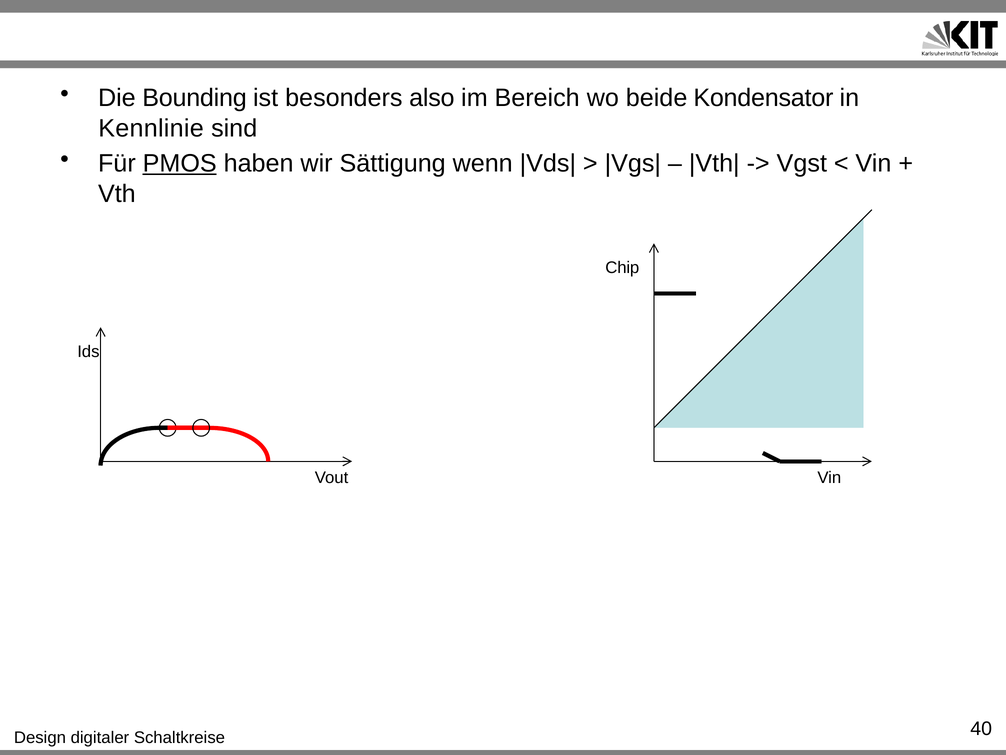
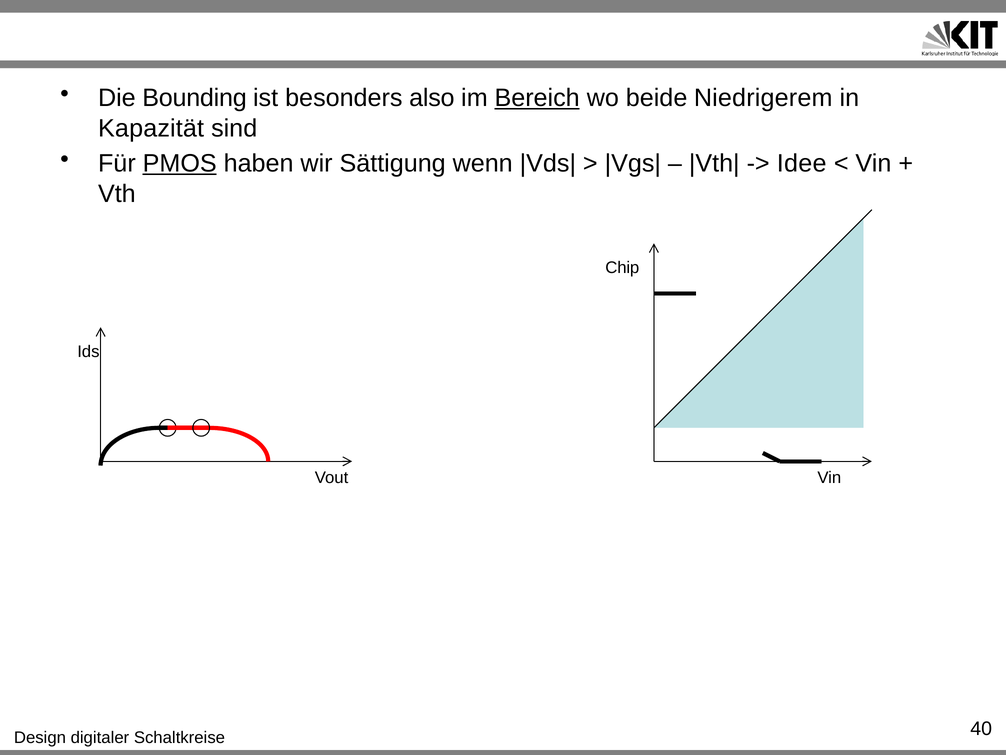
Bereich underline: none -> present (537, 98)
Kondensator: Kondensator -> Niedrigerem (763, 98)
Kennlinie: Kennlinie -> Kapazität (151, 128)
Vgst: Vgst -> Idee (802, 163)
